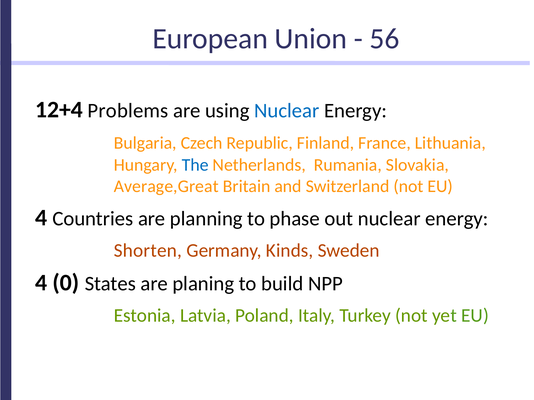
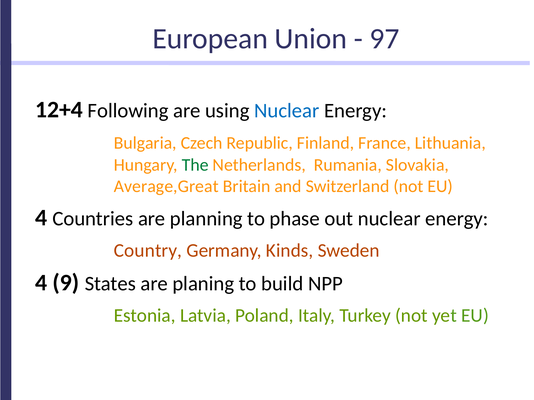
56: 56 -> 97 (385, 39)
Problems: Problems -> Following (128, 111)
The colour: blue -> green (195, 165)
Shorten: Shorten -> Country (148, 251)
0: 0 -> 9 (66, 283)
